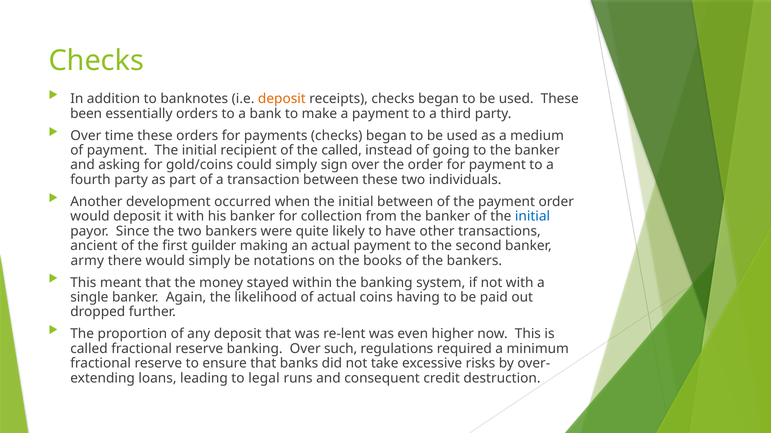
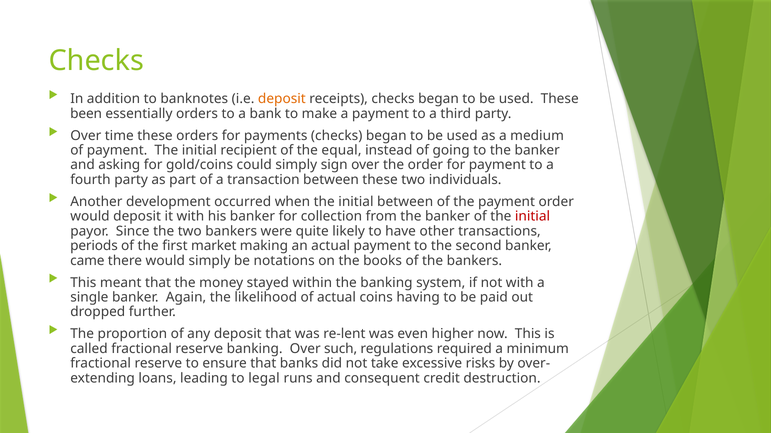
the called: called -> equal (342, 151)
initial colour: blue -> red (533, 217)
ancient: ancient -> periods (94, 246)
guilder: guilder -> market (214, 246)
army: army -> came (87, 261)
